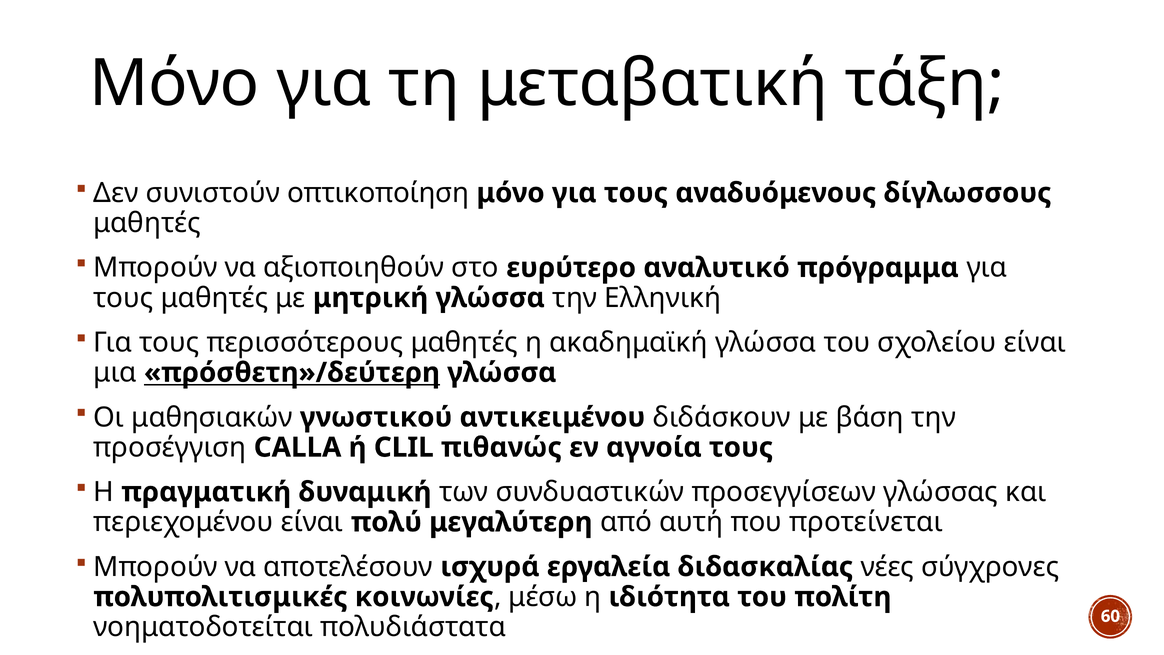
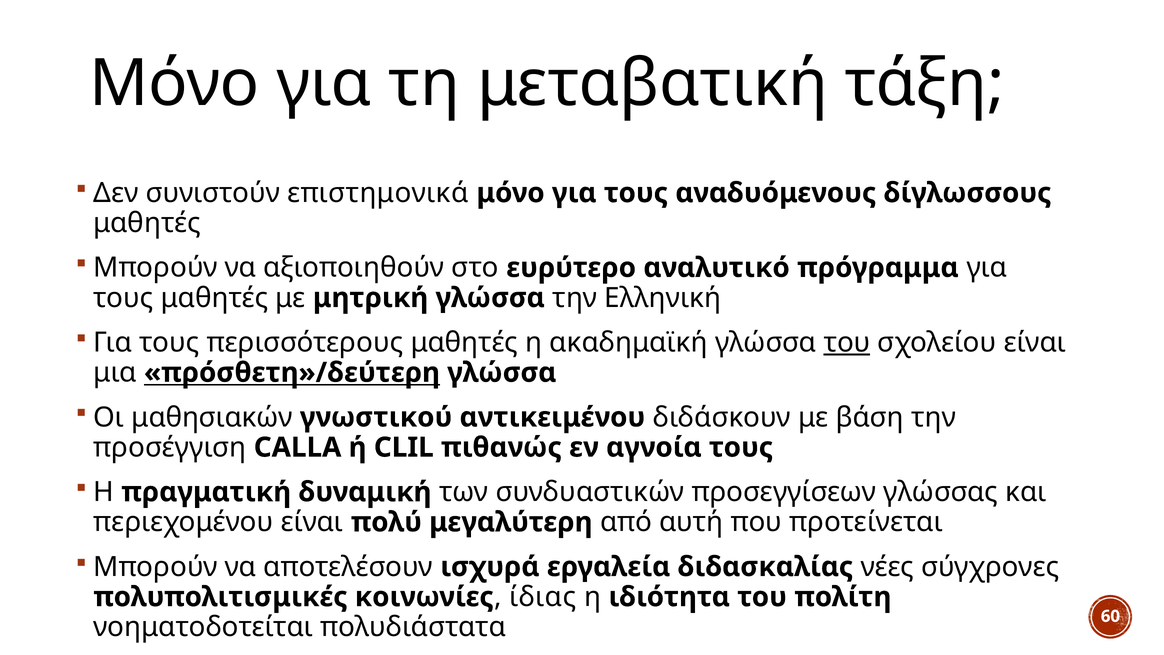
οπτικοποίηση: οπτικοποίηση -> επιστημονικά (378, 193)
του underline: none -> present (847, 342)
μέσω: μέσω -> ίδιας (543, 597)
